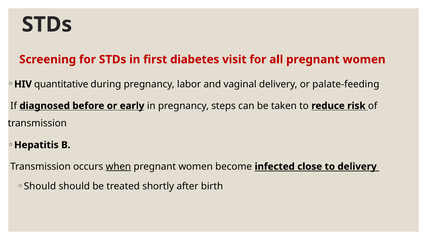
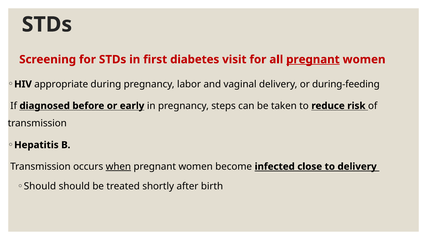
pregnant underline: none -> present (313, 60)
quantitative: quantitative -> appropriate (61, 84)
palate-feeding: palate-feeding -> during-feeding (346, 84)
